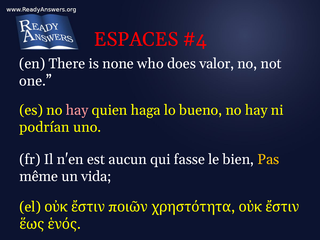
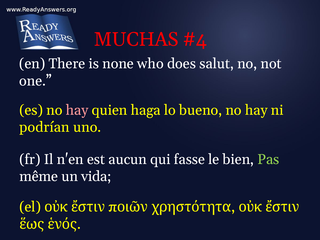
ESPACES: ESPACES -> MUCHAS (136, 40)
valor: valor -> salut (217, 64)
Pas colour: yellow -> light green (268, 159)
